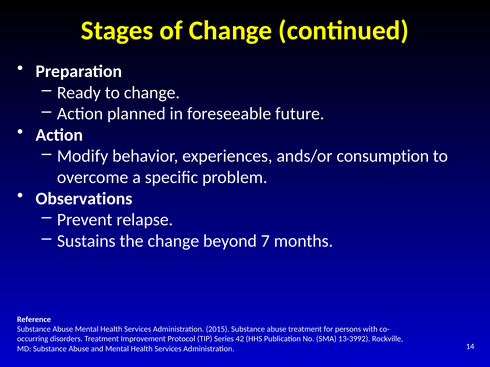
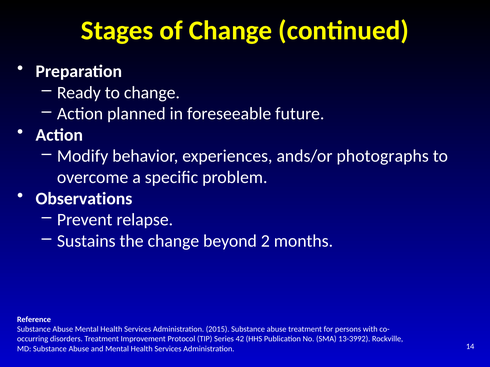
consumption: consumption -> photographs (383, 156)
7: 7 -> 2 (265, 241)
